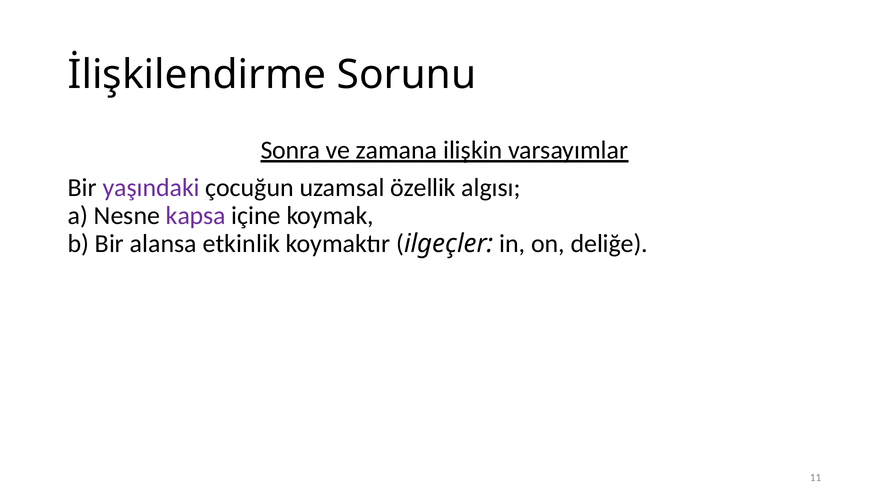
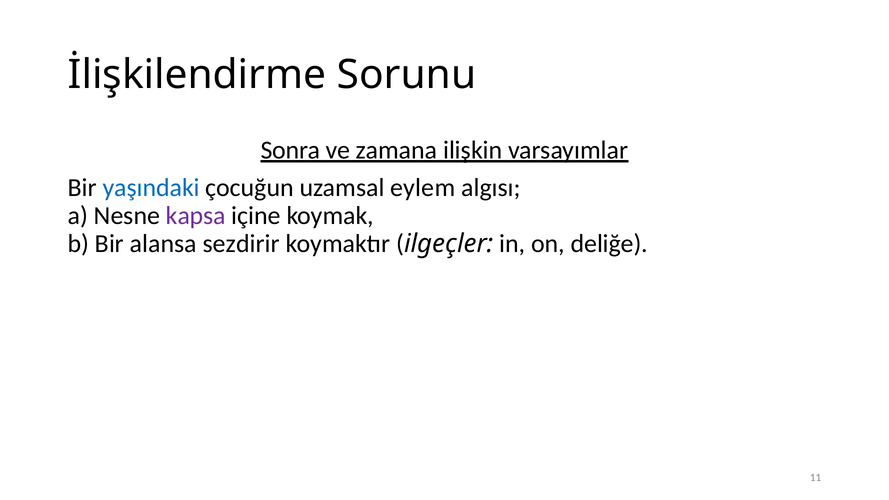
yaşındaki colour: purple -> blue (151, 188)
özellik: özellik -> eylem (423, 188)
etkinlik: etkinlik -> sezdirir (241, 244)
